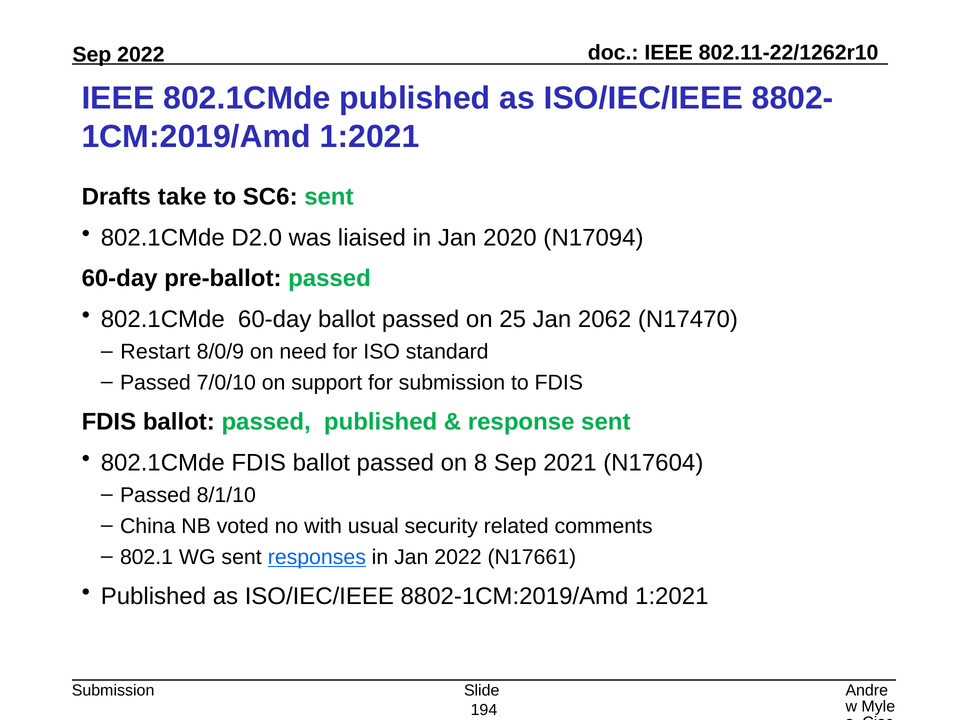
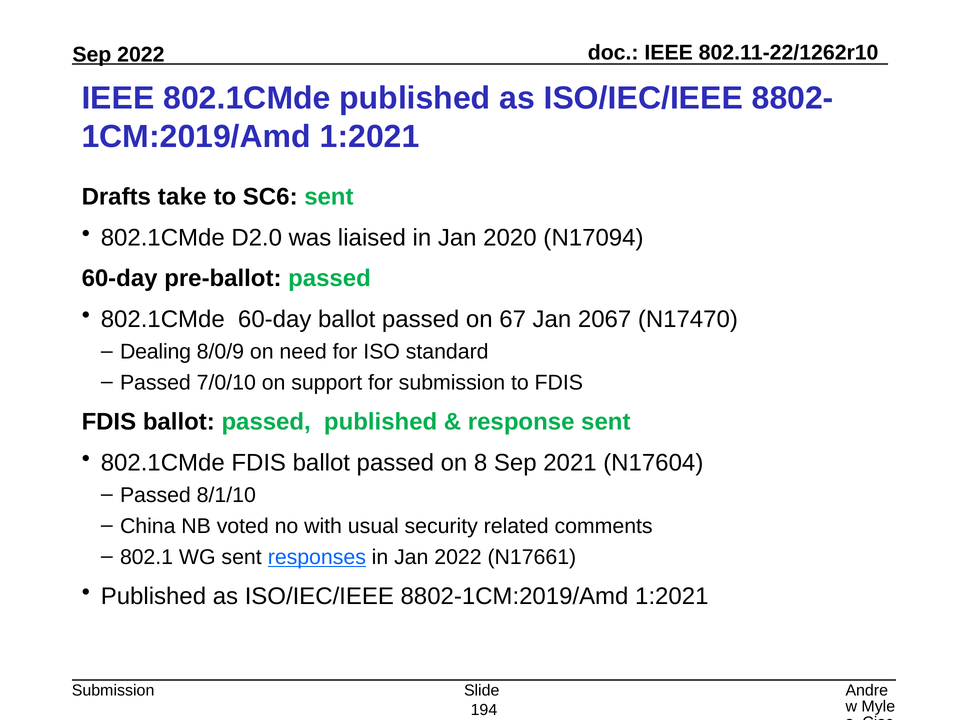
25: 25 -> 67 (513, 319)
2062: 2062 -> 2067 (605, 319)
Restart: Restart -> Dealing (156, 352)
